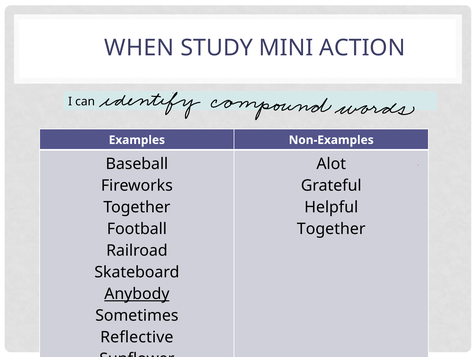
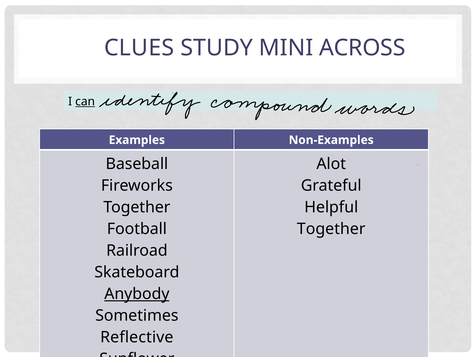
WHEN: WHEN -> CLUES (139, 48)
ACTION: ACTION -> ACROSS (362, 48)
can underline: none -> present (85, 102)
